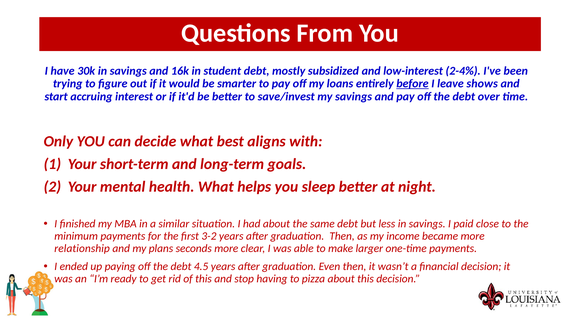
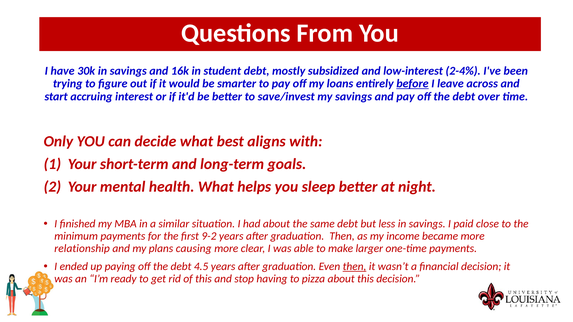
shows: shows -> across (482, 84)
3-2: 3-2 -> 9-2 (209, 236)
seconds: seconds -> causing (194, 249)
then underline: none -> present (355, 267)
